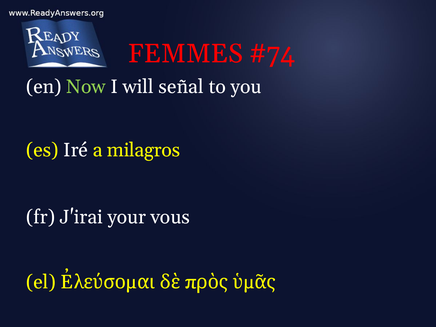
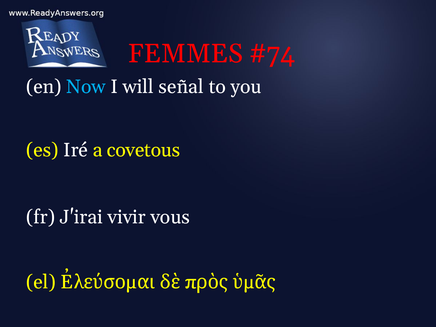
Now colour: light green -> light blue (86, 87)
milagros: milagros -> covetous (144, 150)
your: your -> vivir (127, 217)
